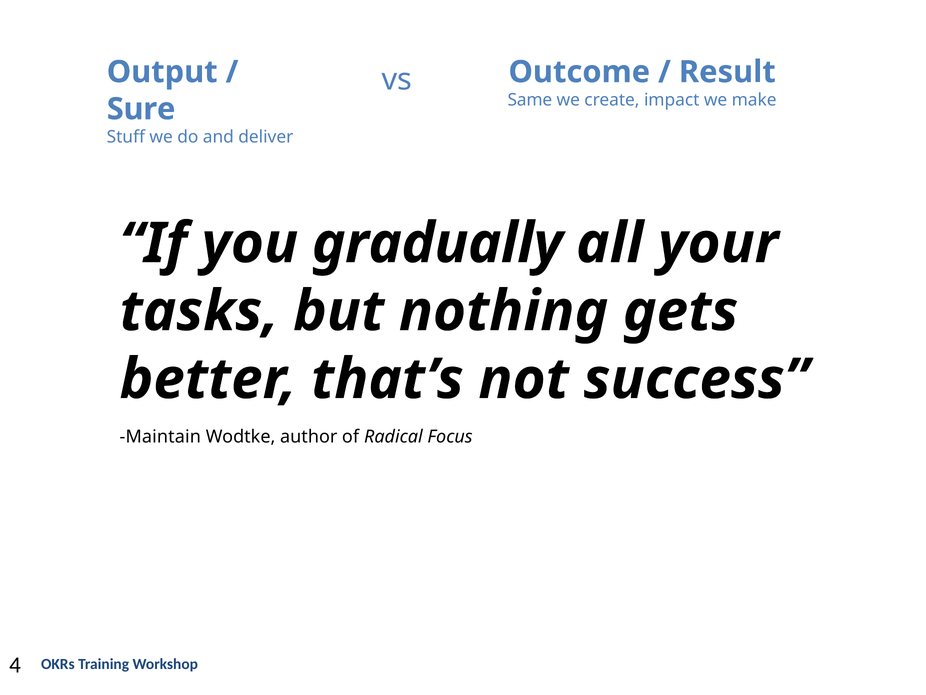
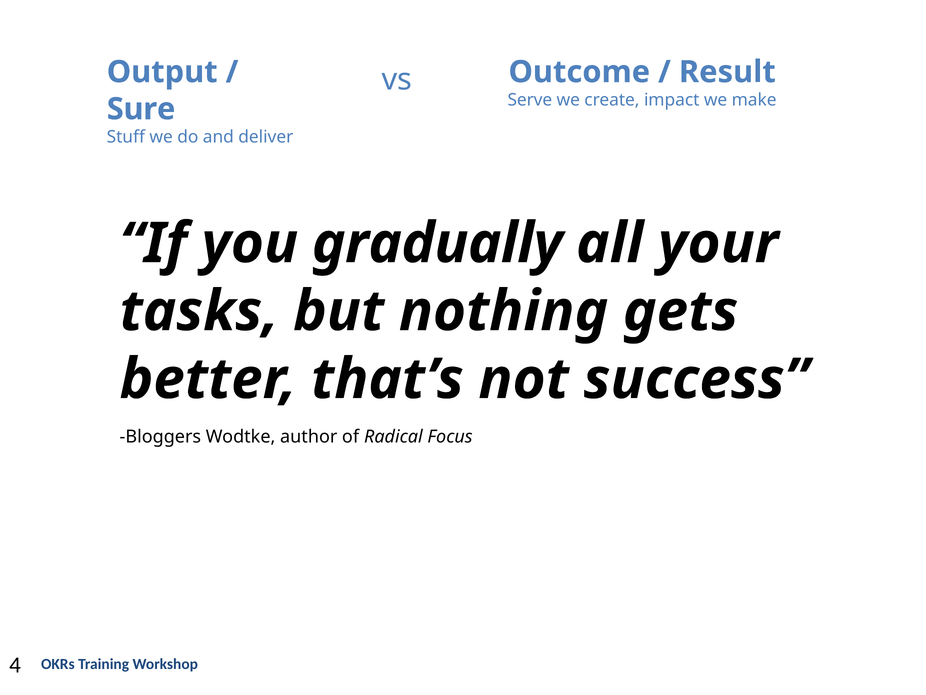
Same: Same -> Serve (530, 100)
Maintain: Maintain -> Bloggers (160, 437)
